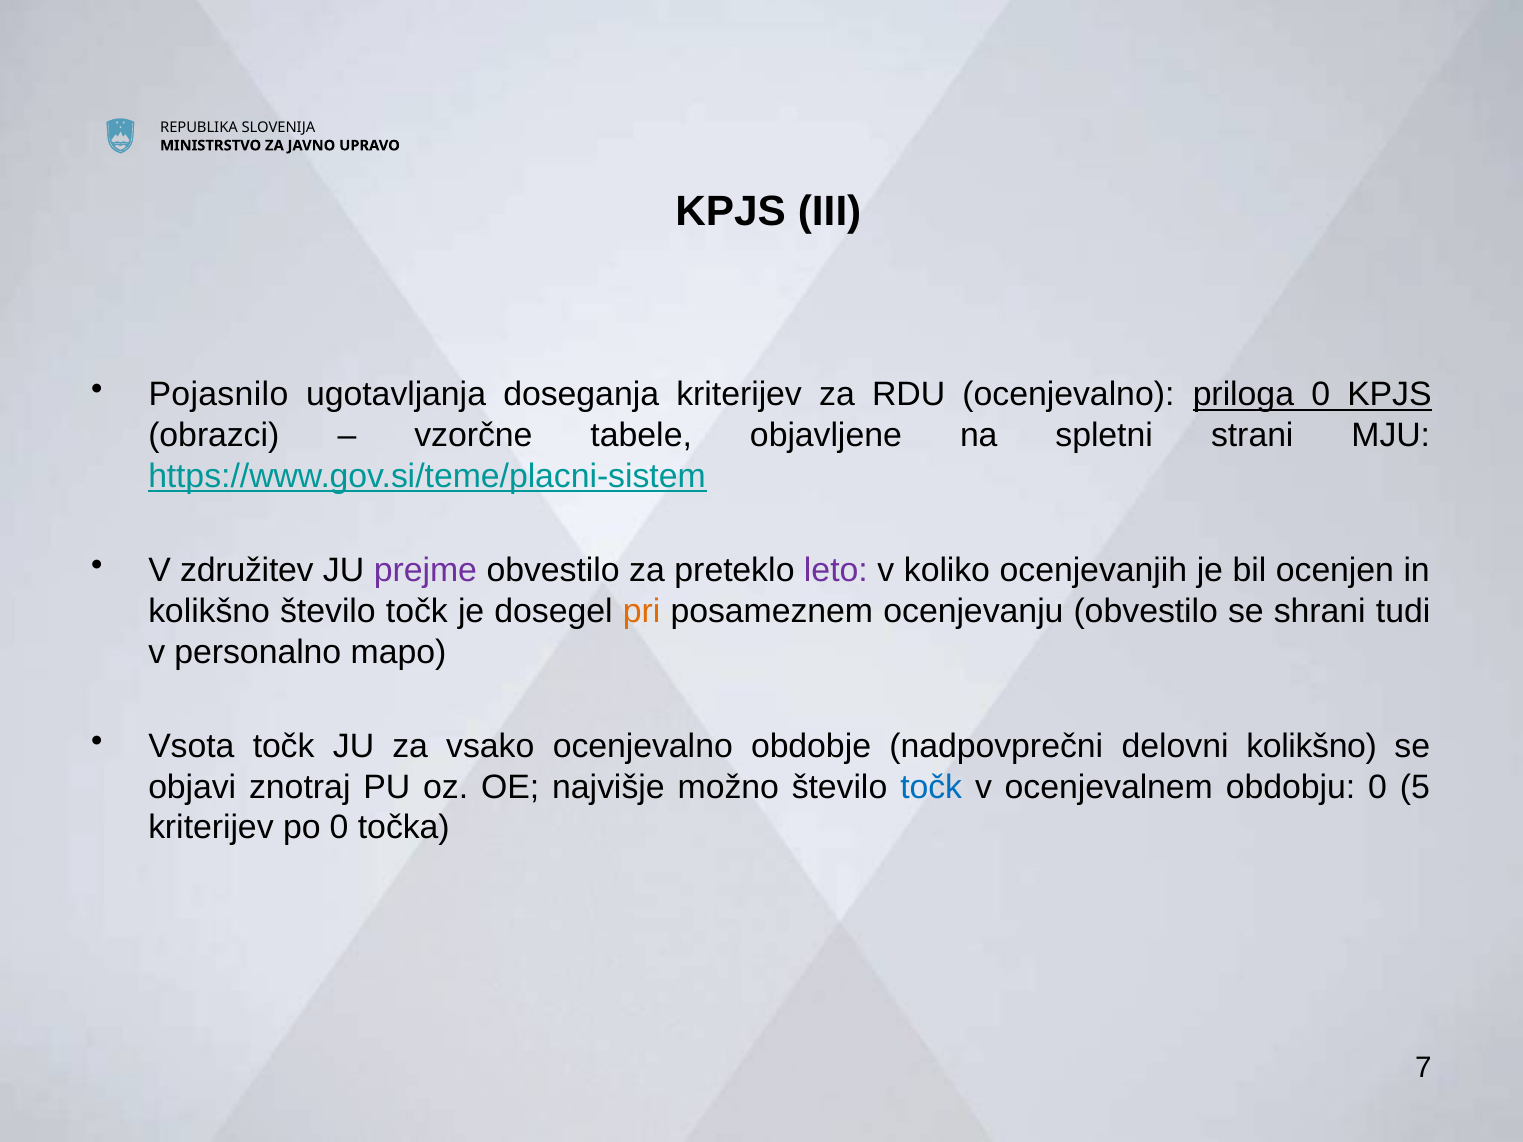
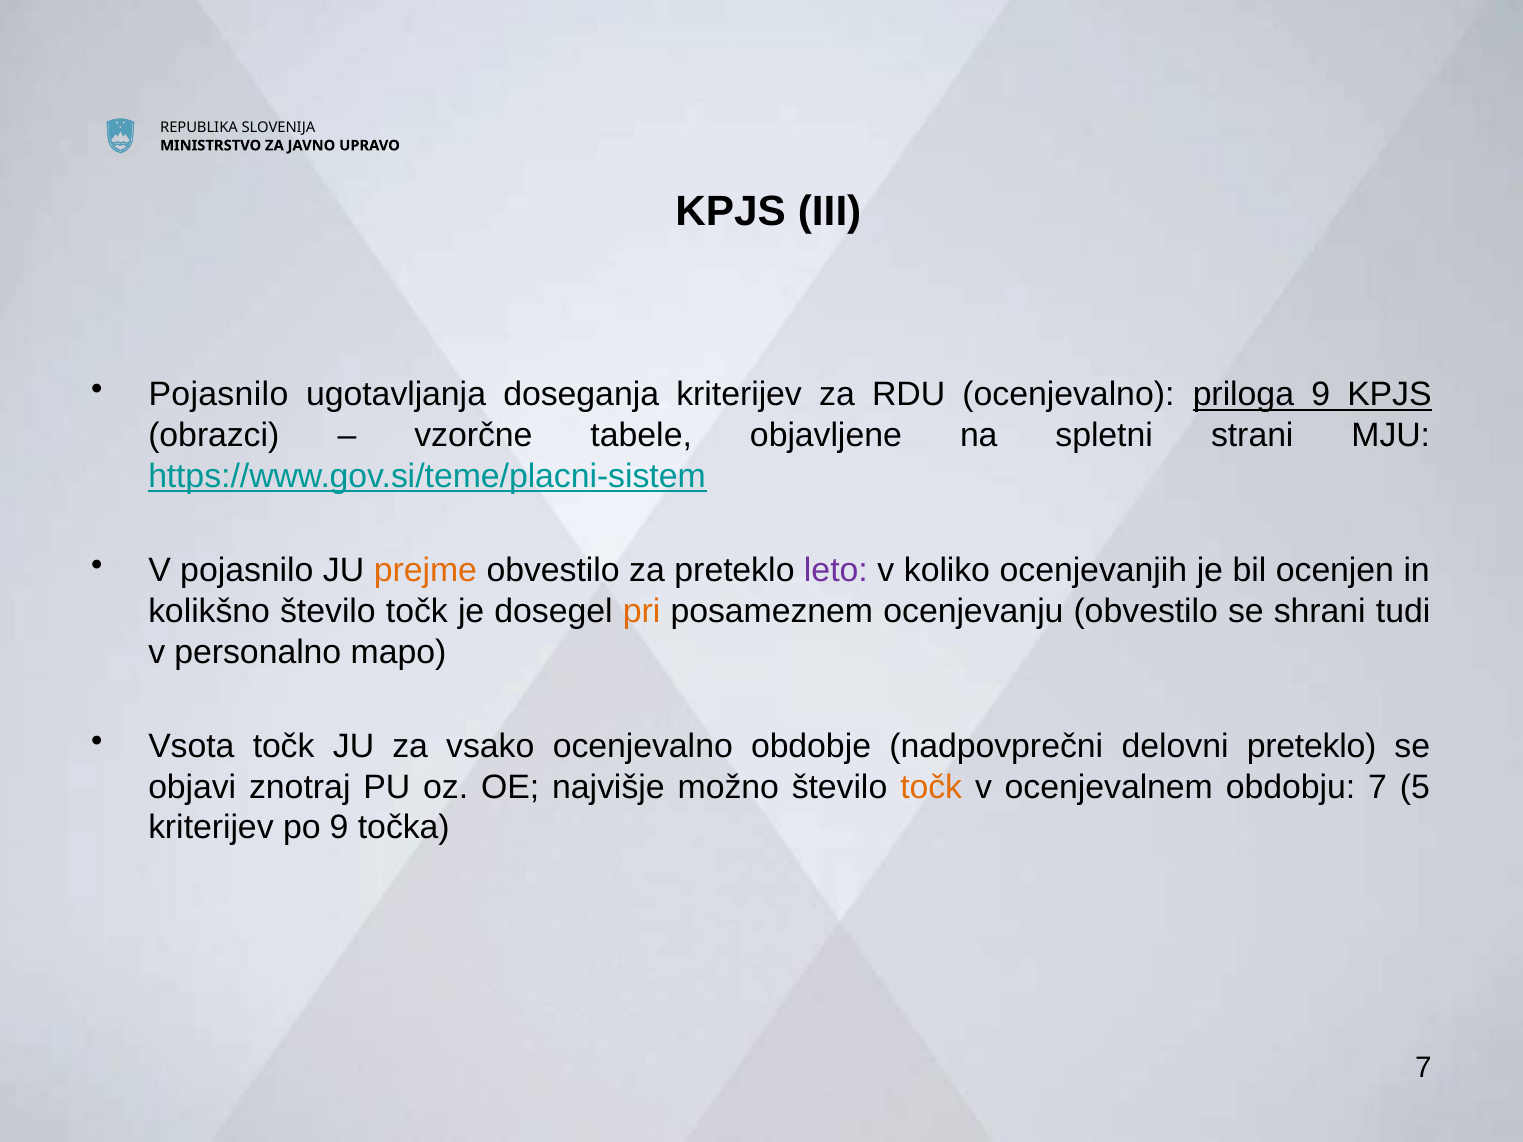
priloga 0: 0 -> 9 (1321, 395)
V združitev: združitev -> pojasnilo (247, 571)
prejme colour: purple -> orange (425, 571)
delovni kolikšno: kolikšno -> preteklo (1312, 747)
točk colour: blue -> orange (931, 787)
obdobju 0: 0 -> 7 (1378, 787)
po 0: 0 -> 9 (339, 828)
